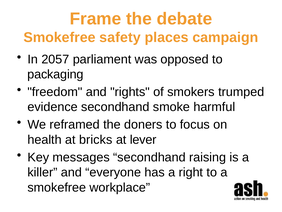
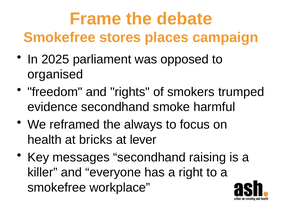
safety: safety -> stores (120, 37)
2057: 2057 -> 2025 (55, 59)
packaging: packaging -> organised (55, 74)
doners: doners -> always (143, 124)
